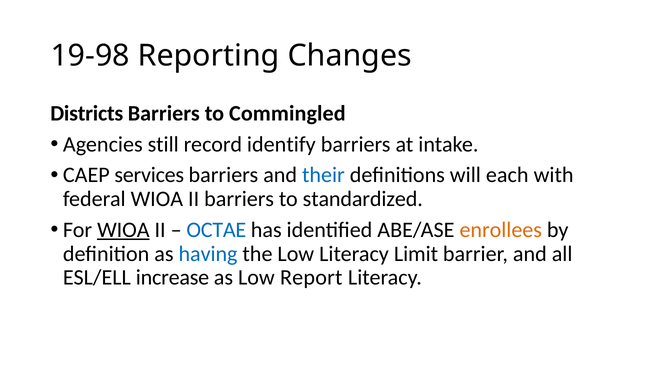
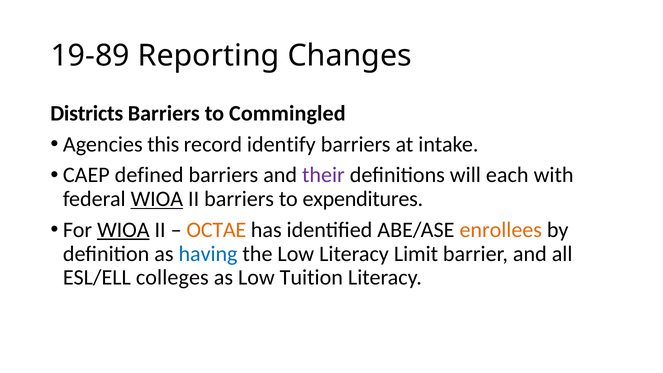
19-98: 19-98 -> 19-89 (90, 56)
still: still -> this (163, 144)
services: services -> defined (149, 175)
their colour: blue -> purple (323, 175)
WIOA underline: none -> present (157, 199)
standardized: standardized -> expenditures (363, 199)
OCTAE colour: blue -> orange (216, 230)
increase: increase -> colleges (172, 278)
Report: Report -> Tuition (311, 278)
